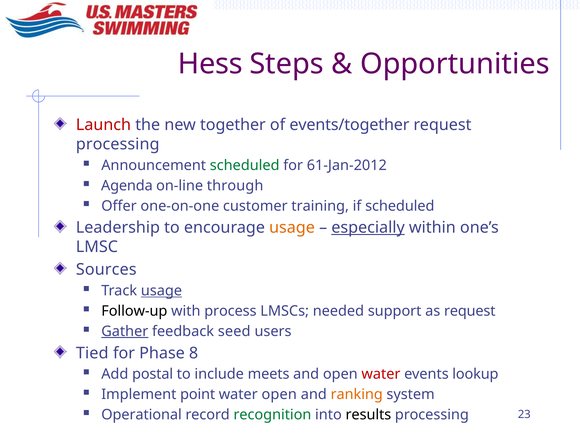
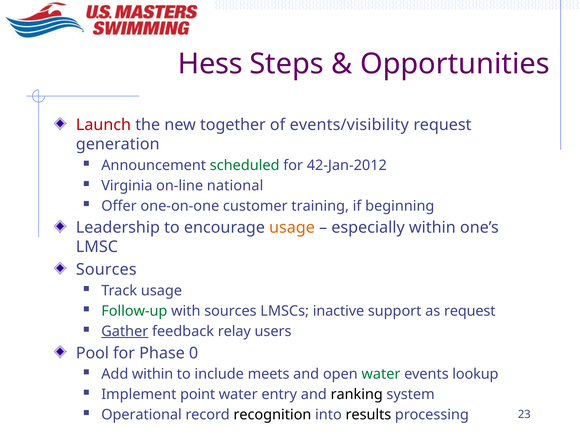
events/together: events/together -> events/visibility (349, 125)
processing: processing -> generation (118, 144)
61-Jan-2012: 61-Jan-2012 -> 42-Jan-2012 (347, 165)
Agenda: Agenda -> Virginia (127, 186)
through: through -> national (235, 186)
if scheduled: scheduled -> beginning (400, 206)
especially underline: present -> none (368, 228)
usage underline: present -> none (161, 291)
Follow-up colour: black -> green (134, 311)
with process: process -> sources (230, 311)
needed: needed -> inactive (338, 311)
seed: seed -> relay (234, 331)
Tied: Tied -> Pool (92, 353)
8: 8 -> 0 (194, 353)
Add postal: postal -> within (153, 374)
water colour: red -> green (381, 374)
water open: open -> entry (279, 394)
ranking colour: orange -> black (357, 394)
recognition colour: green -> black (272, 415)
